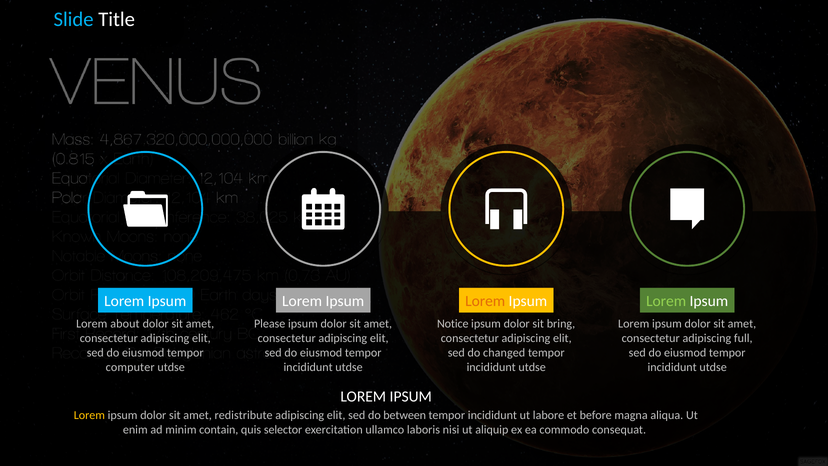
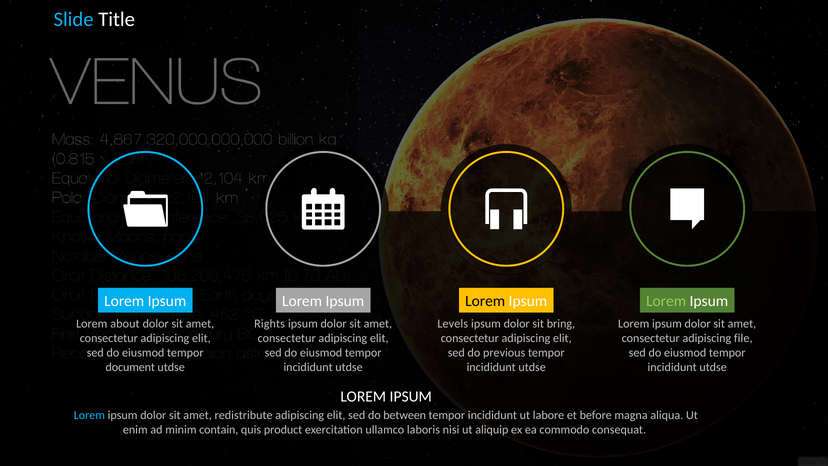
Lorem colour: orange -> black (485, 301)
Please: Please -> Rights (270, 323)
Notice: Notice -> Levels (453, 323)
full: full -> file (743, 338)
changed: changed -> previous (504, 352)
computer: computer -> document (130, 367)
Lorem colour: yellow -> light blue (89, 415)
selector: selector -> product (283, 430)
